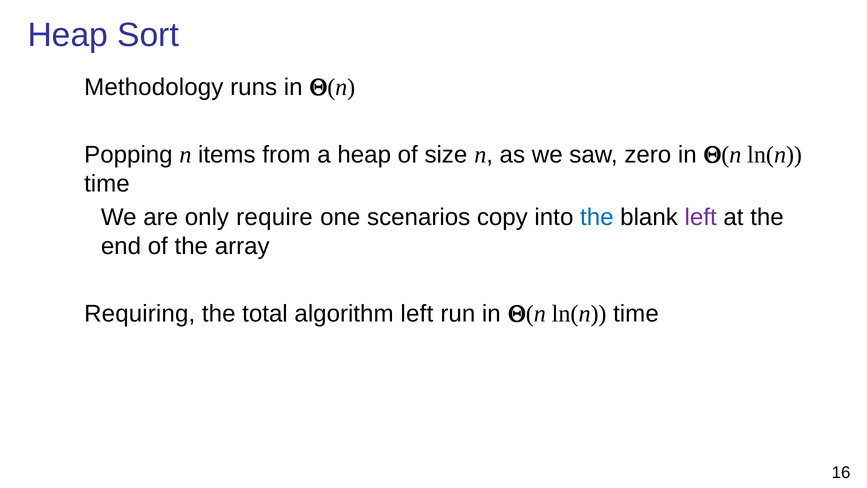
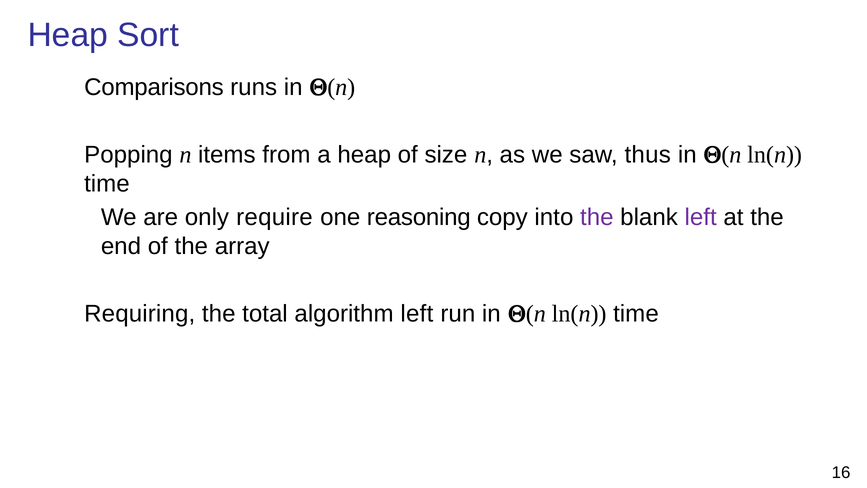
Methodology: Methodology -> Comparisons (154, 87)
zero: zero -> thus (648, 155)
scenarios: scenarios -> reasoning (419, 217)
the colour: blue -> purple (597, 217)
